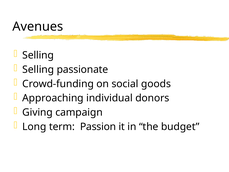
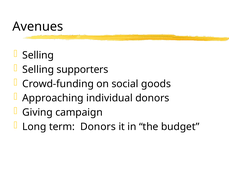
passionate: passionate -> supporters (82, 69)
term Passion: Passion -> Donors (98, 126)
